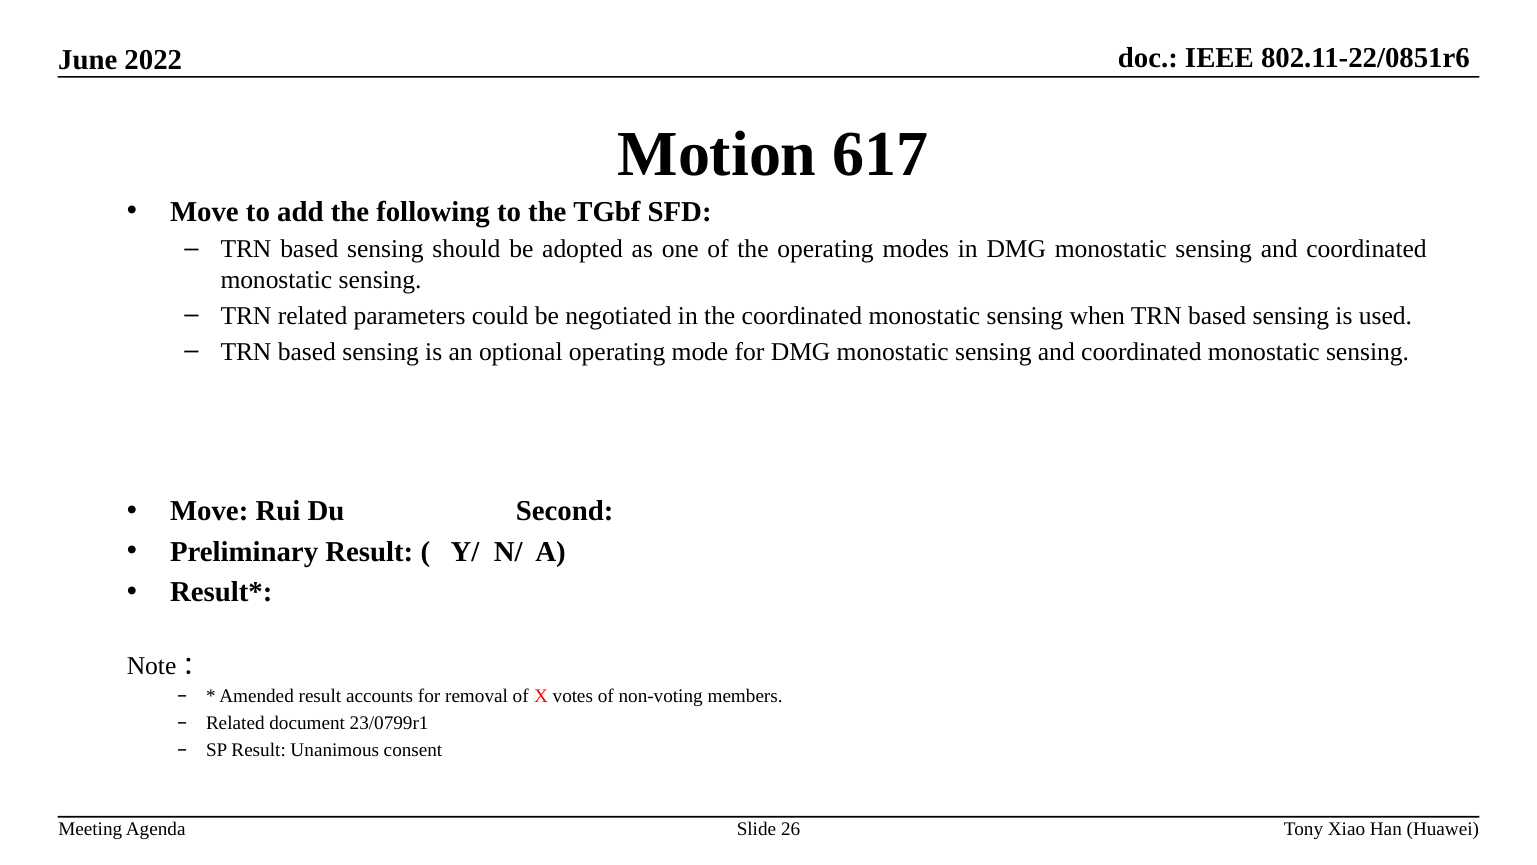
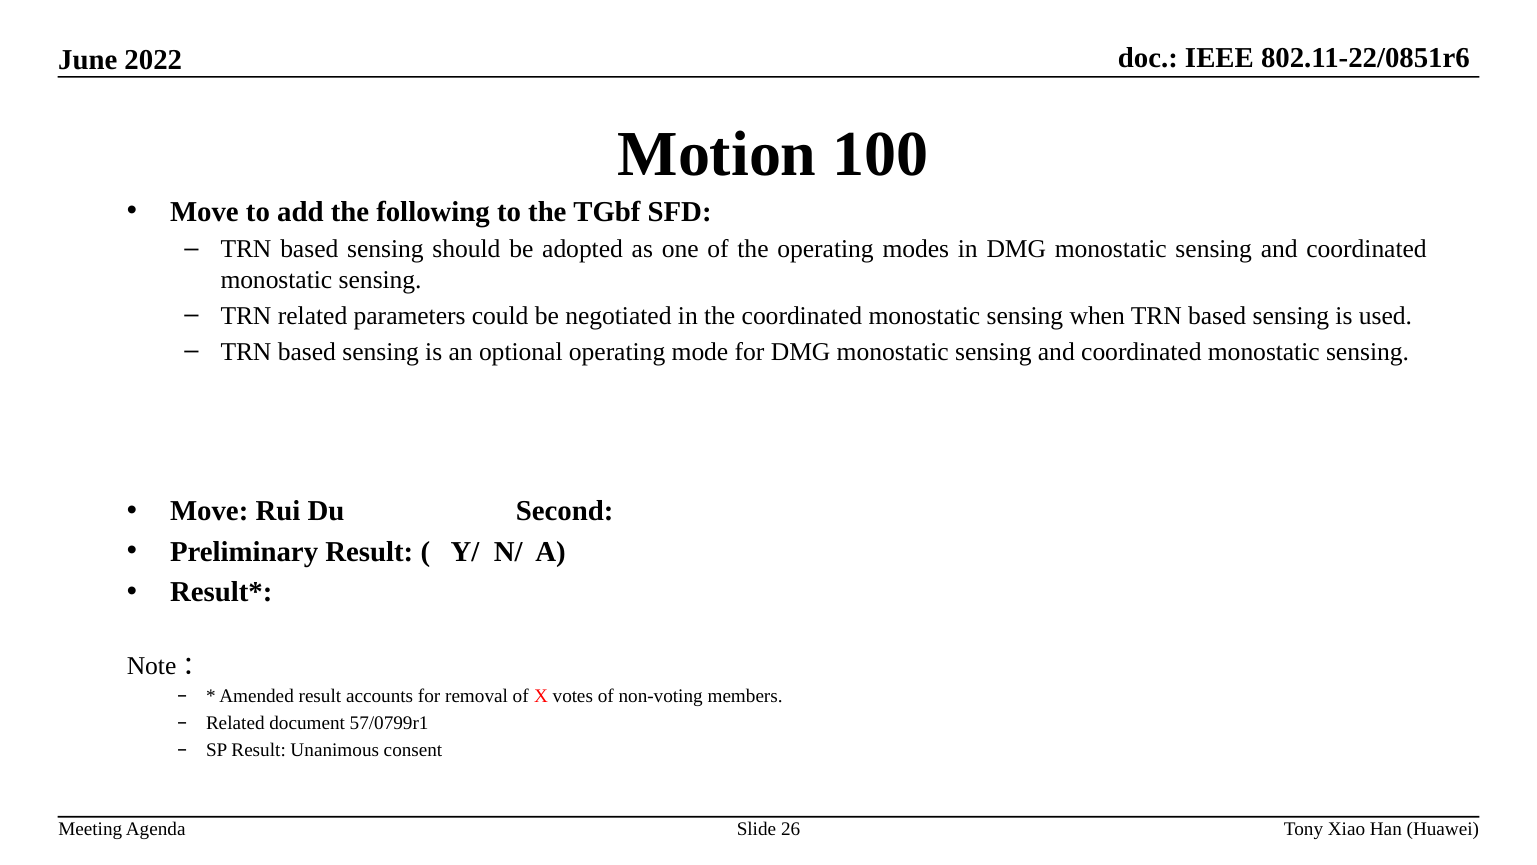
617: 617 -> 100 (881, 154)
23/0799r1: 23/0799r1 -> 57/0799r1 (389, 722)
